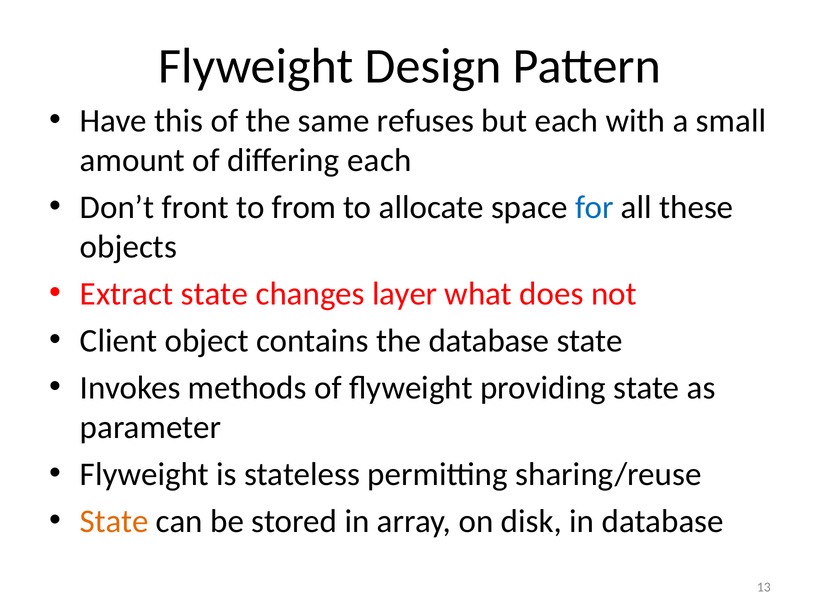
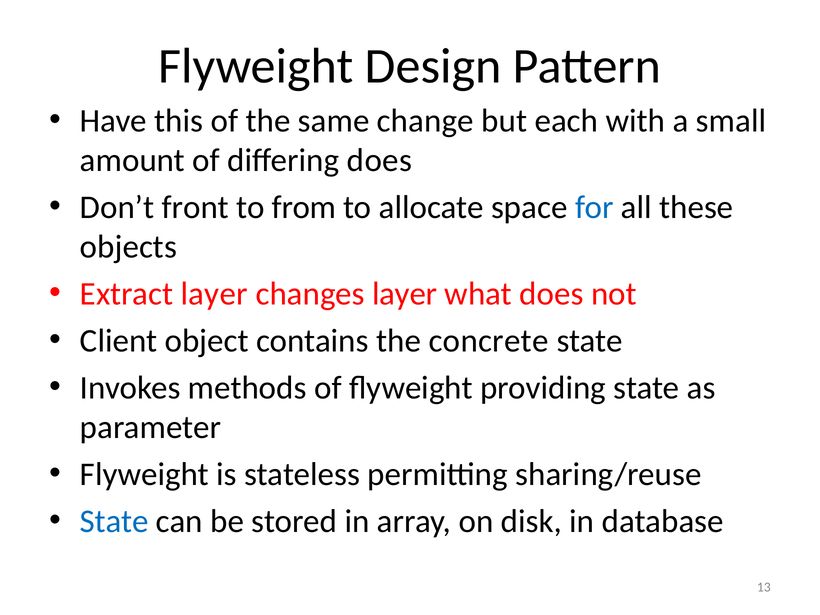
refuses: refuses -> change (425, 121)
differing each: each -> does (379, 160)
Extract state: state -> layer (214, 294)
the database: database -> concrete (489, 341)
State colour: orange -> blue (114, 521)
